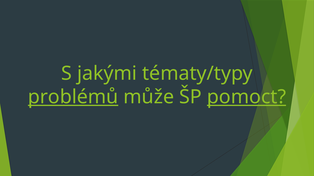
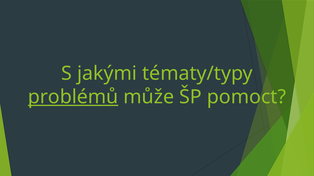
pomoct underline: present -> none (246, 97)
